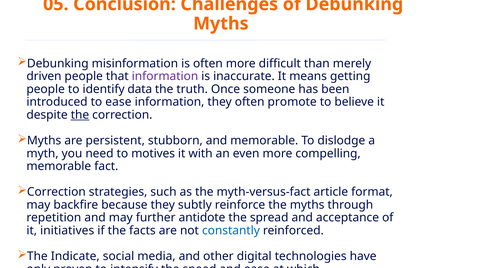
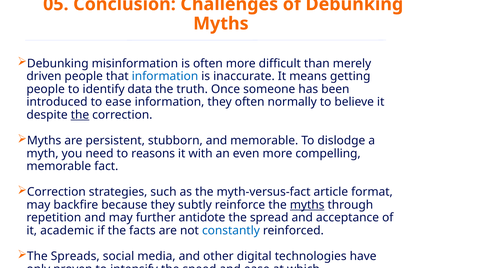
information colour: purple -> blue (165, 76)
promote: promote -> normally (292, 102)
motives: motives -> reasons (153, 154)
myths underline: none -> present (307, 205)
initiatives: initiatives -> academic (67, 231)
The Indicate: Indicate -> Spreads (75, 257)
